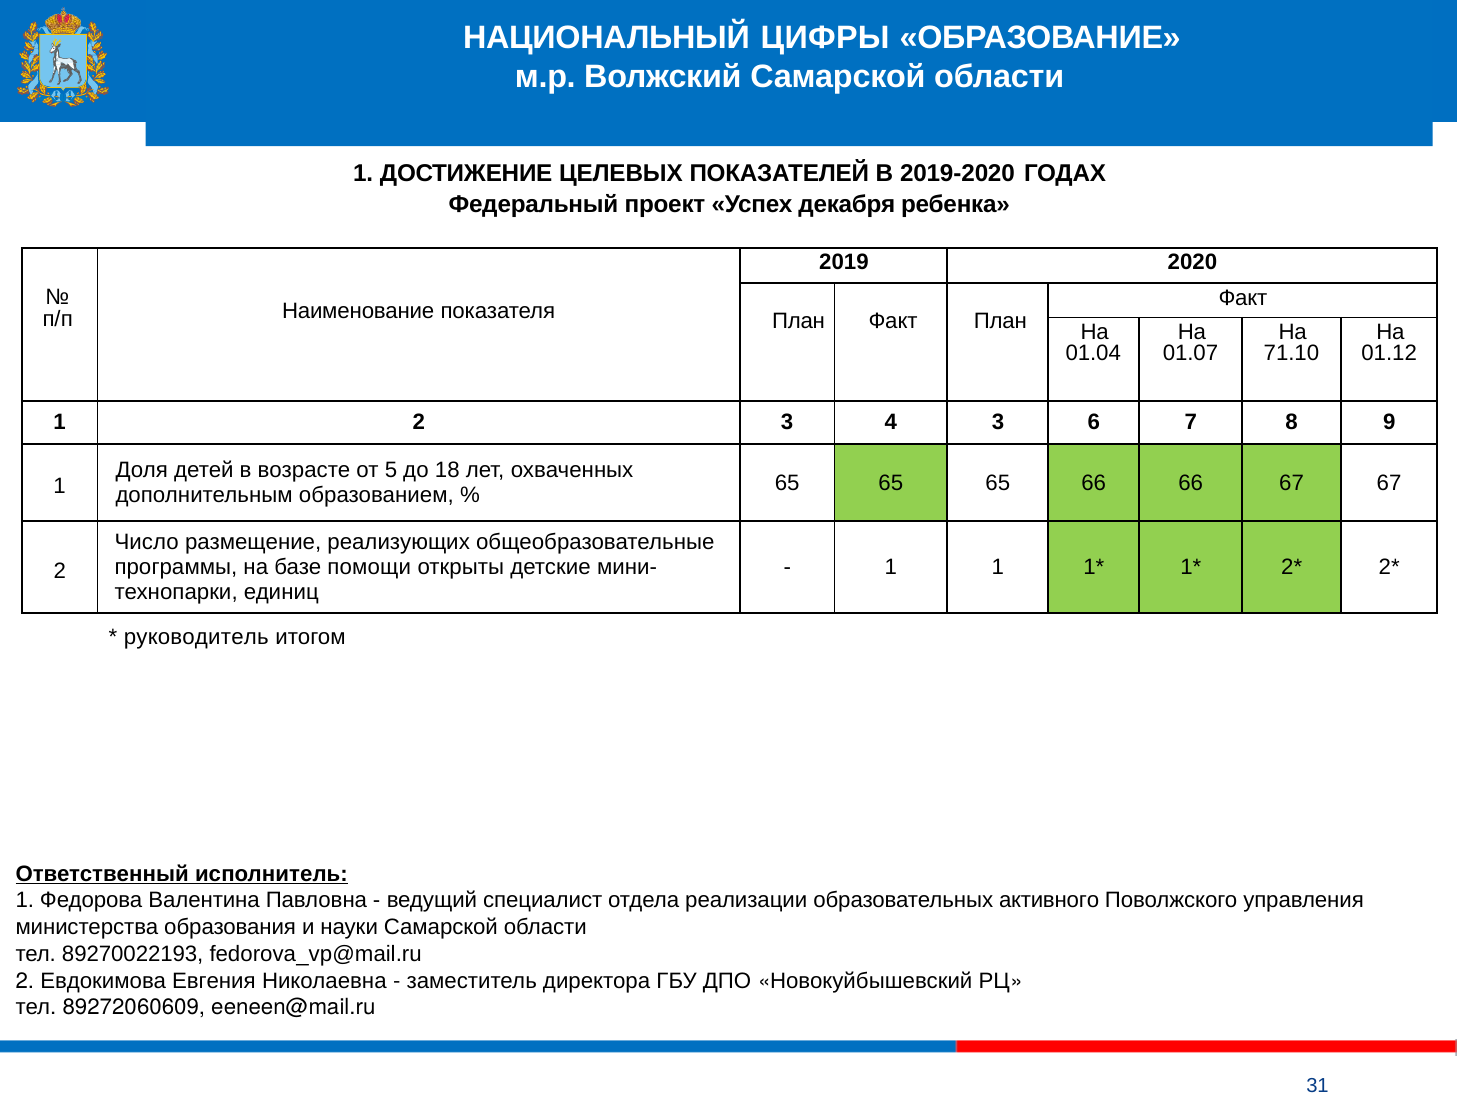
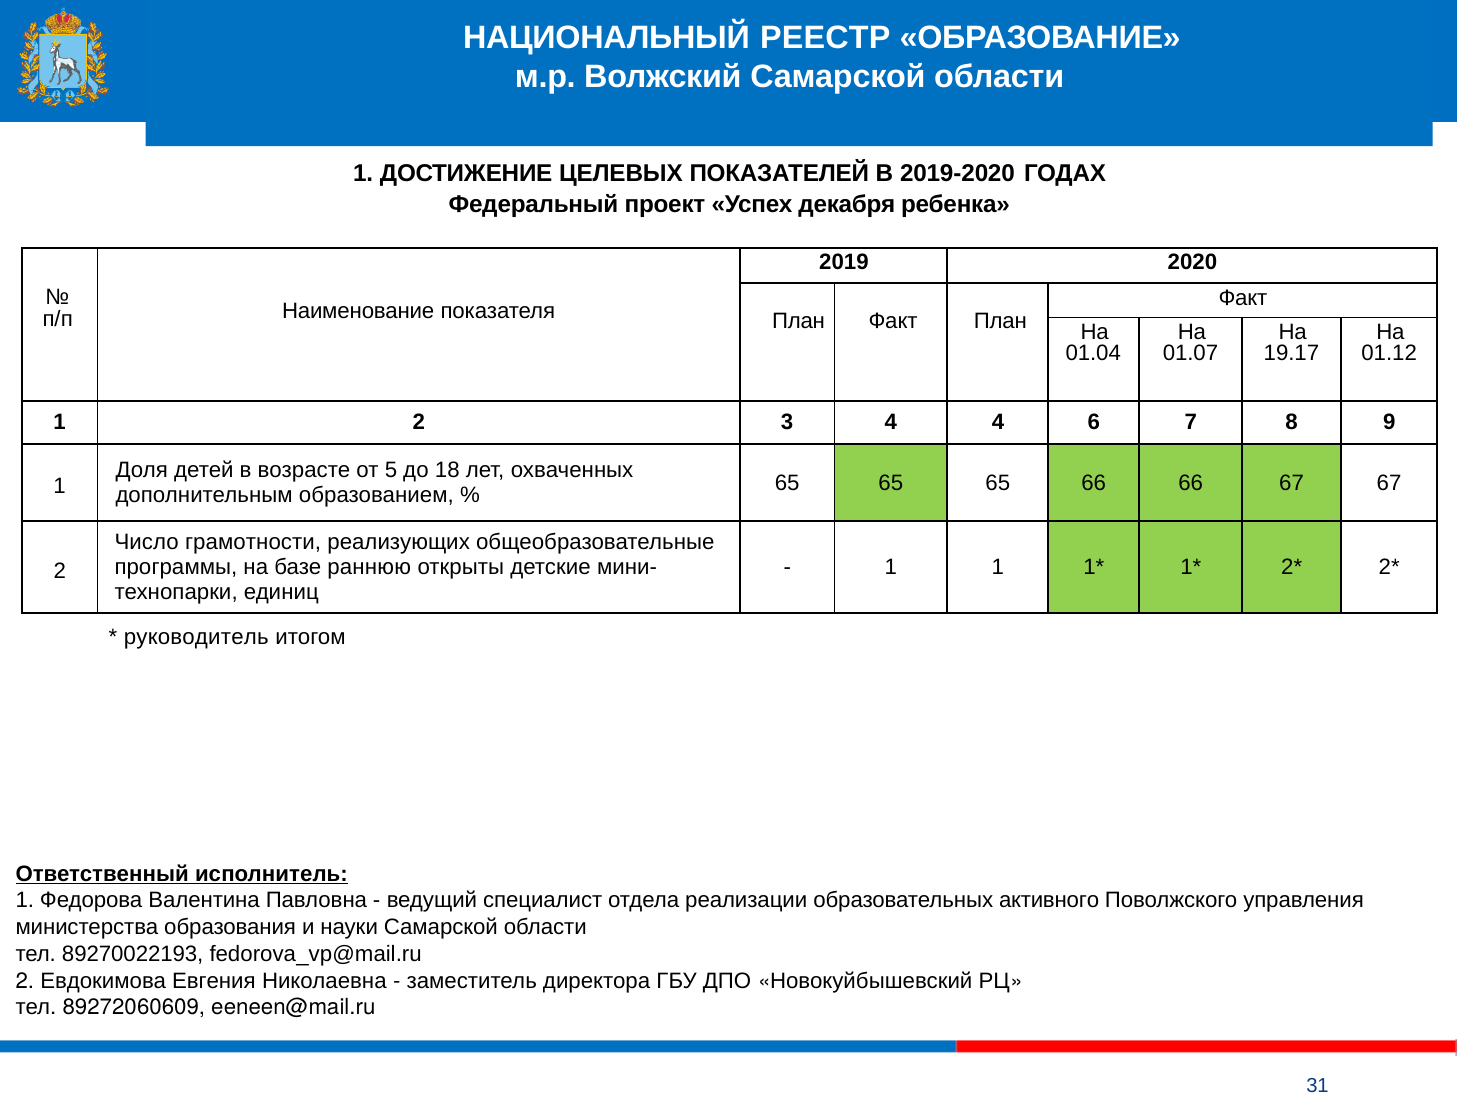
ЦИФРЫ: ЦИФРЫ -> РЕЕСТР (825, 38)
71.10: 71.10 -> 19.17 (1291, 353)
4 3: 3 -> 4 (998, 422)
размещение: размещение -> грамотности (253, 542)
помощи: помощи -> раннюю (369, 567)
